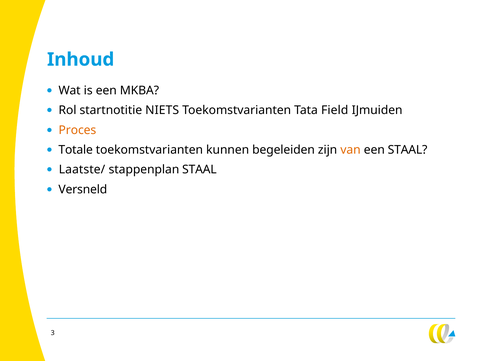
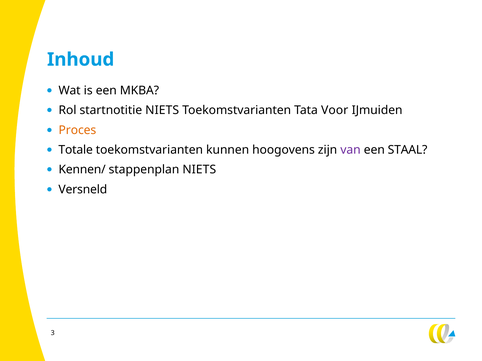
Field: Field -> Voor (335, 110)
begeleiden: begeleiden -> hoogovens (284, 150)
van colour: orange -> purple (350, 150)
Laatste/: Laatste/ -> Kennen/ (82, 170)
stappenplan STAAL: STAAL -> NIETS (199, 170)
